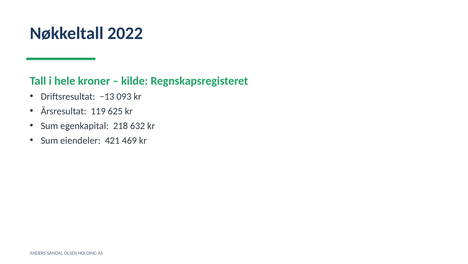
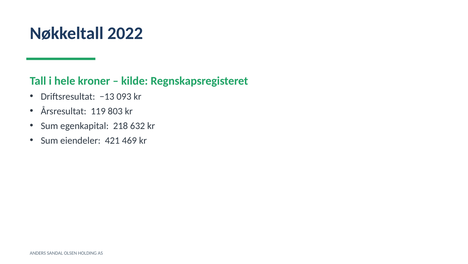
625: 625 -> 803 (115, 111)
